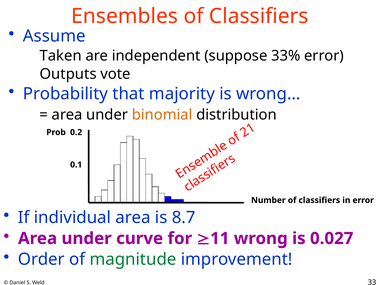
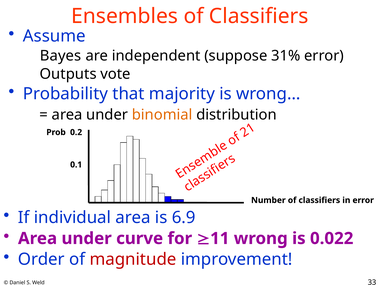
Taken: Taken -> Bayes (61, 56)
33%: 33% -> 31% (286, 56)
8.7: 8.7 -> 6.9 (184, 218)
0.027: 0.027 -> 0.022 (332, 238)
magnitude colour: green -> red (133, 259)
